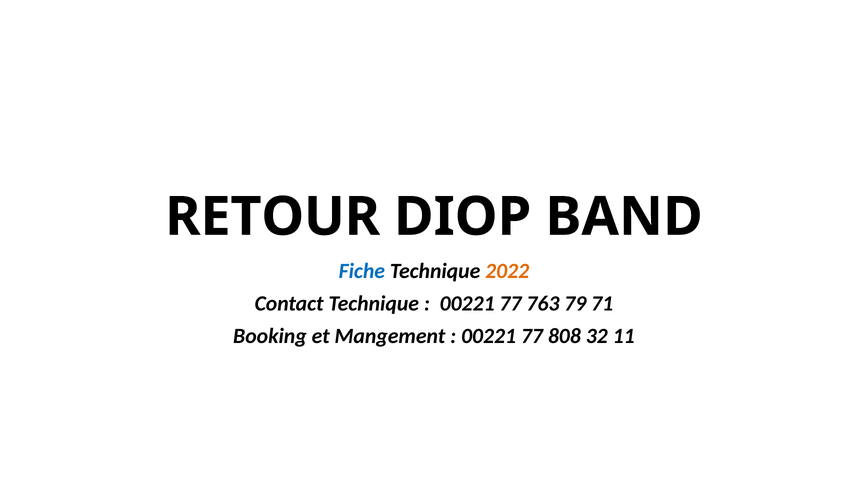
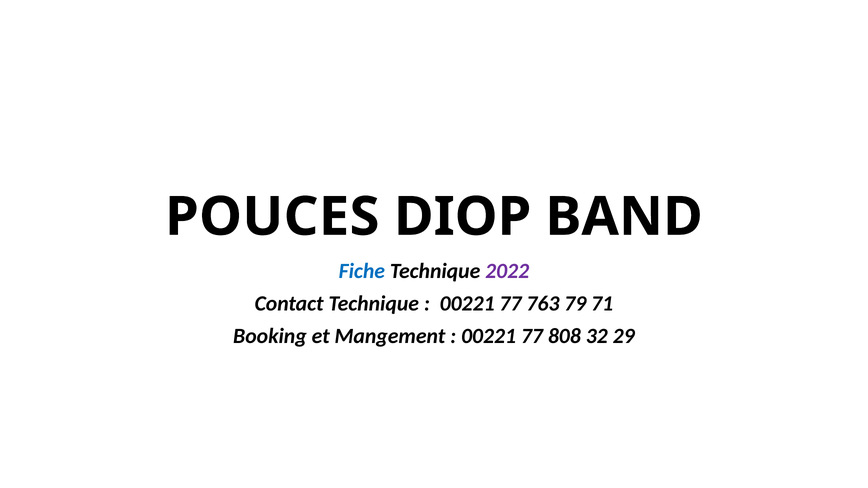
RETOUR: RETOUR -> POUCES (272, 217)
2022 colour: orange -> purple (507, 271)
11: 11 -> 29 (624, 336)
